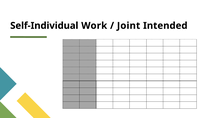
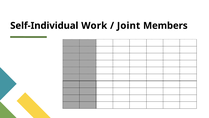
Intended: Intended -> Members (165, 26)
